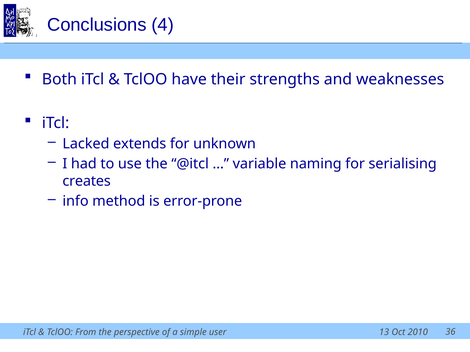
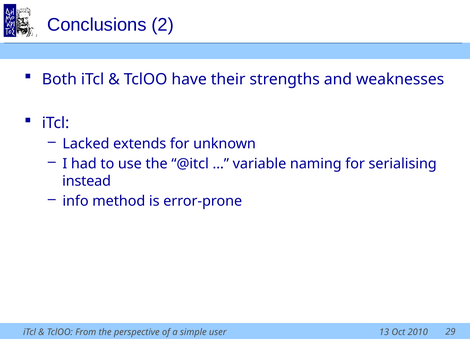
4: 4 -> 2 (163, 25)
creates: creates -> instead (87, 181)
36: 36 -> 29 (450, 332)
